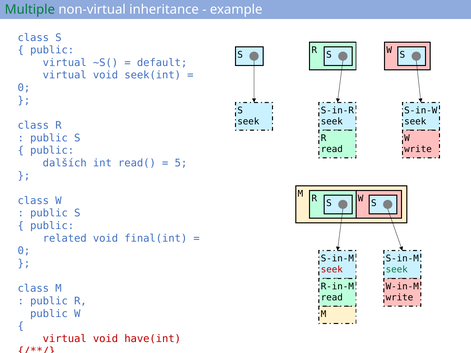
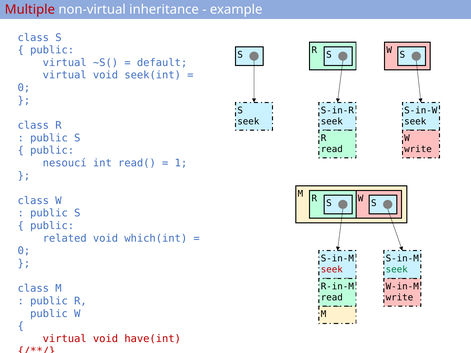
Multiple colour: green -> red (30, 9)
dalších: dalších -> nesoucí (65, 163)
5: 5 -> 1 (181, 163)
final(int: final(int -> which(int (156, 238)
